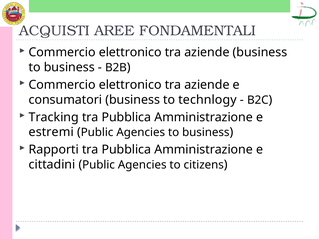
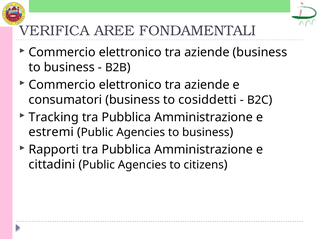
ACQUISTI: ACQUISTI -> VERIFICA (54, 31)
technlogy: technlogy -> cosiddetti (207, 100)
